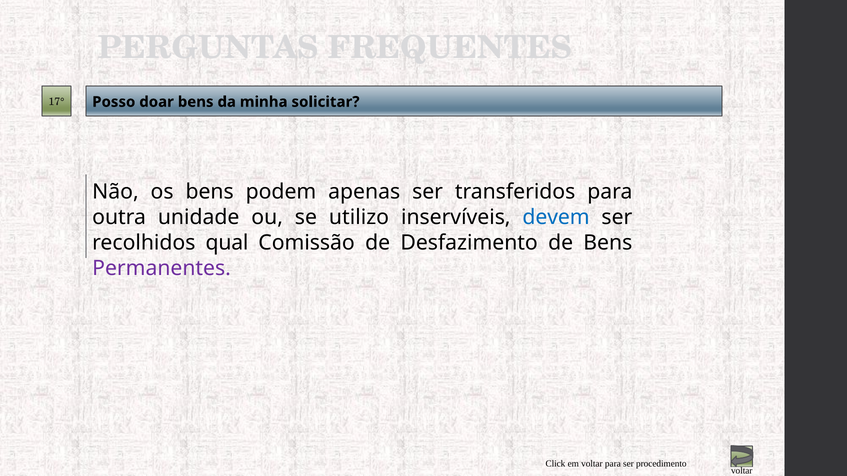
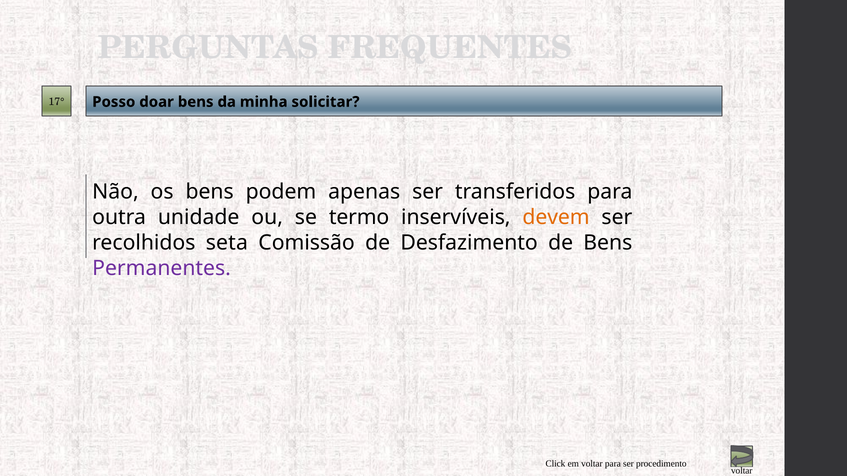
utilizo: utilizo -> termo (359, 217)
devem colour: blue -> orange (556, 217)
qual: qual -> seta (227, 243)
